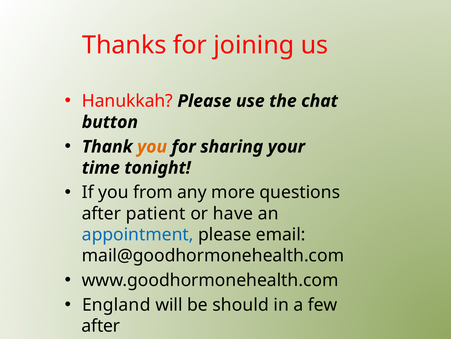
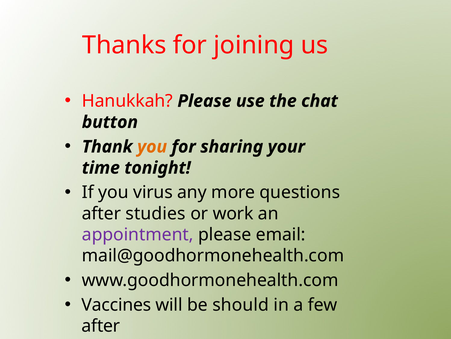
from: from -> virus (153, 192)
patient: patient -> studies (156, 213)
have: have -> work (233, 213)
appointment colour: blue -> purple (138, 234)
England: England -> Vaccines (116, 304)
